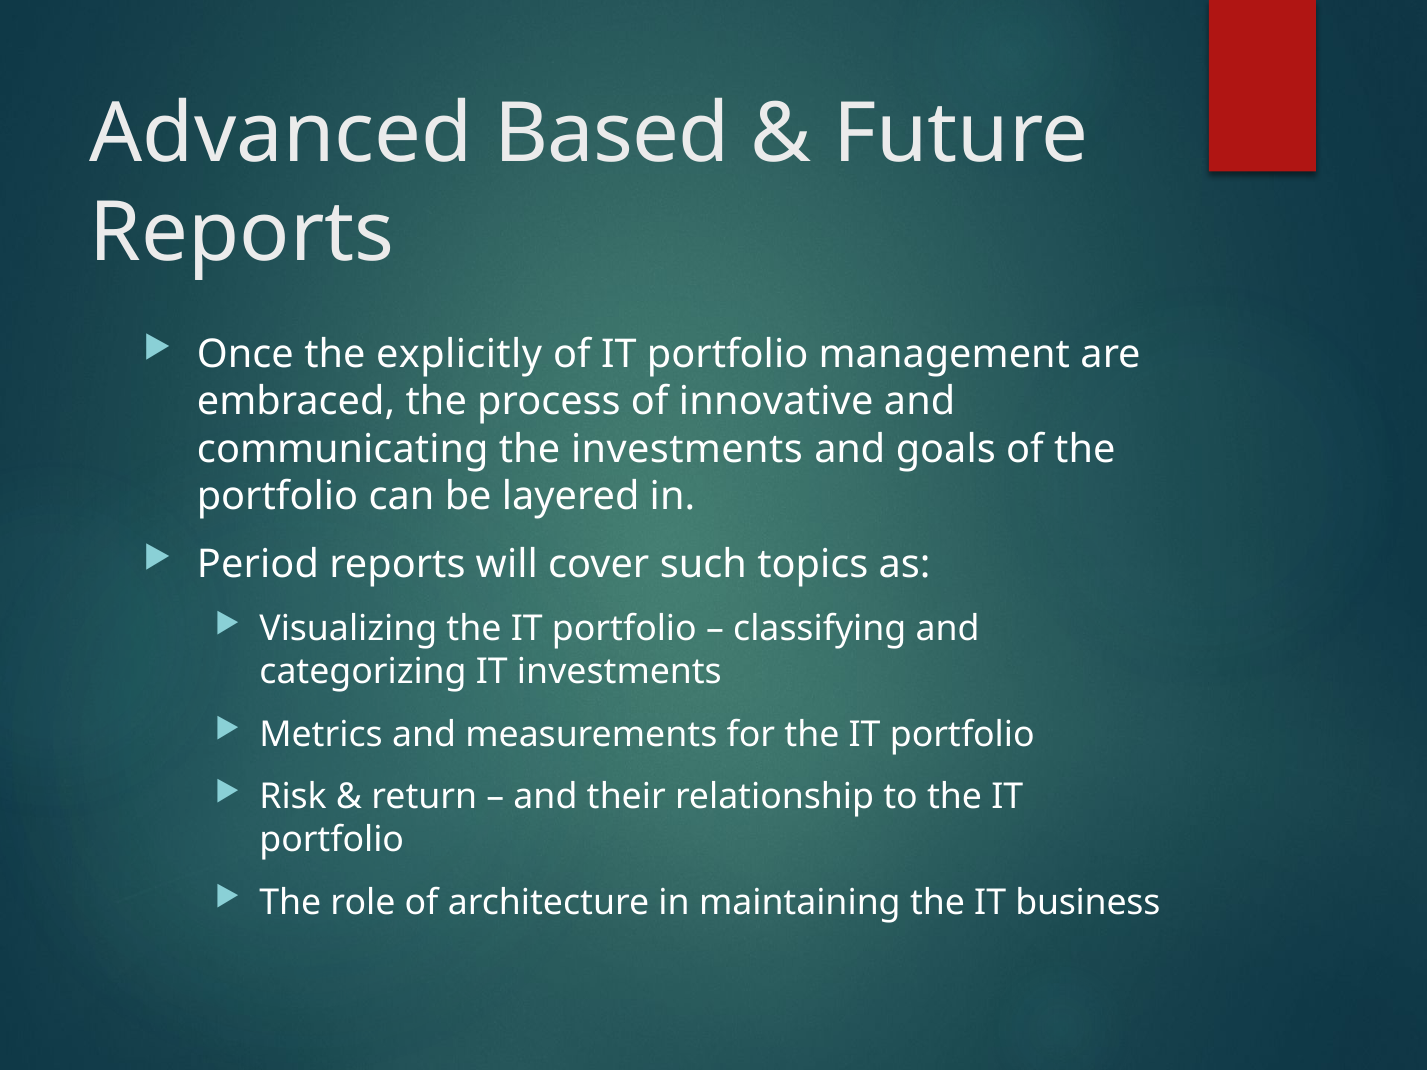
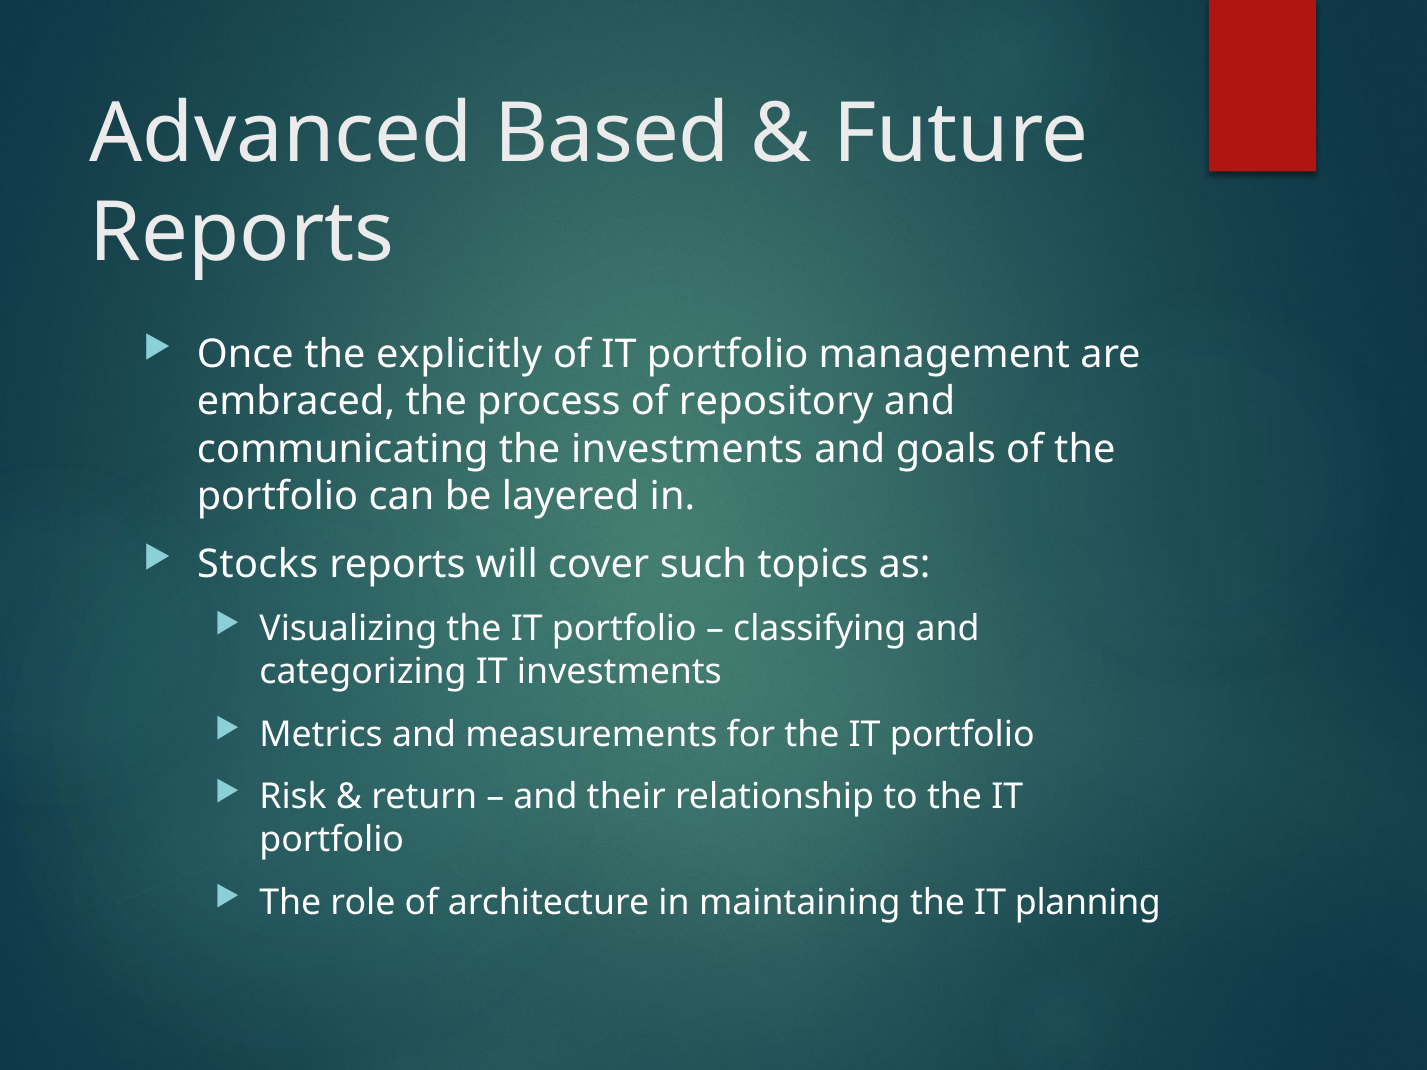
innovative: innovative -> repository (776, 402)
Period: Period -> Stocks (258, 564)
business: business -> planning (1088, 903)
